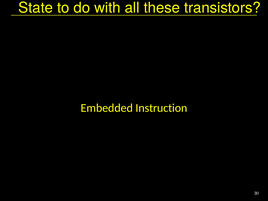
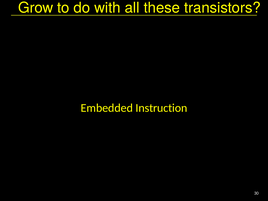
State: State -> Grow (36, 8)
